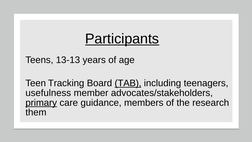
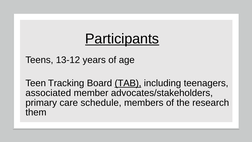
13-13: 13-13 -> 13-12 (68, 60)
usefulness: usefulness -> associated (48, 93)
primary underline: present -> none (41, 103)
guidance: guidance -> schedule (101, 103)
